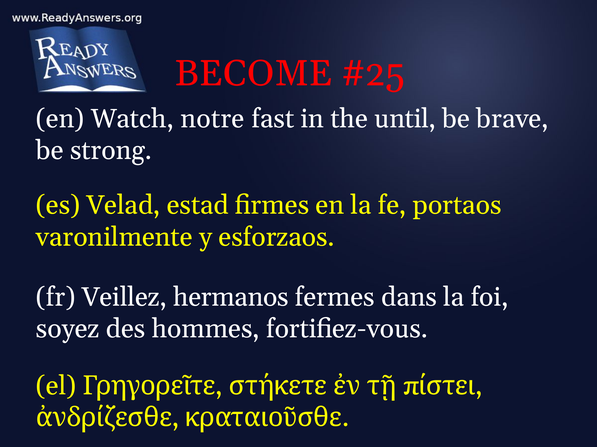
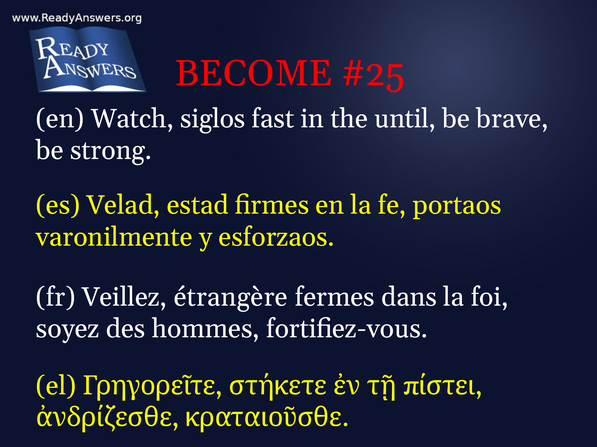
notre: notre -> siglos (213, 119)
hermanos: hermanos -> étrangère (231, 297)
